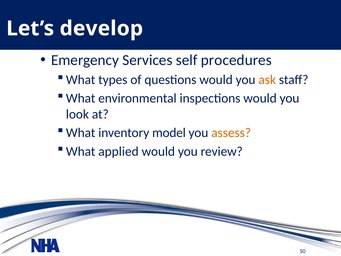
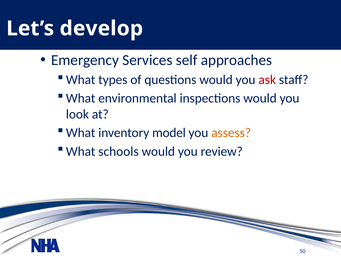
procedures: procedures -> approaches (236, 60)
ask colour: orange -> red (267, 80)
applied: applied -> schools (118, 151)
